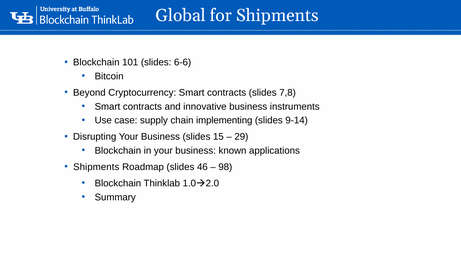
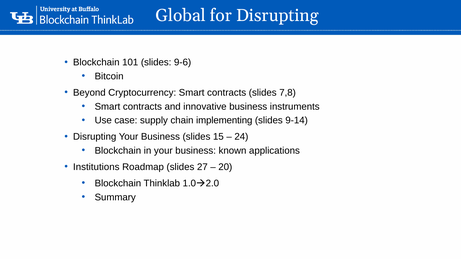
for Shipments: Shipments -> Disrupting (277, 16)
6-6: 6-6 -> 9-6 (183, 63)
29: 29 -> 24 (241, 137)
Shipments: Shipments -> Institutions (96, 167)
46: 46 -> 27 (202, 167)
98: 98 -> 20 (225, 167)
